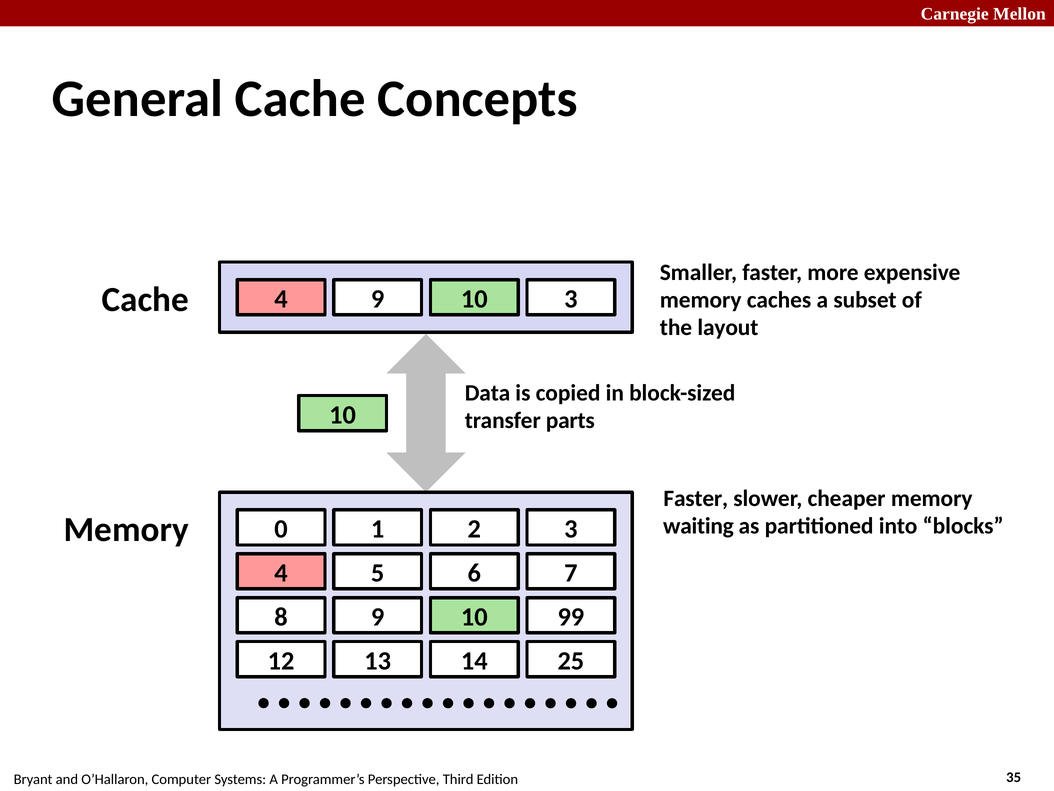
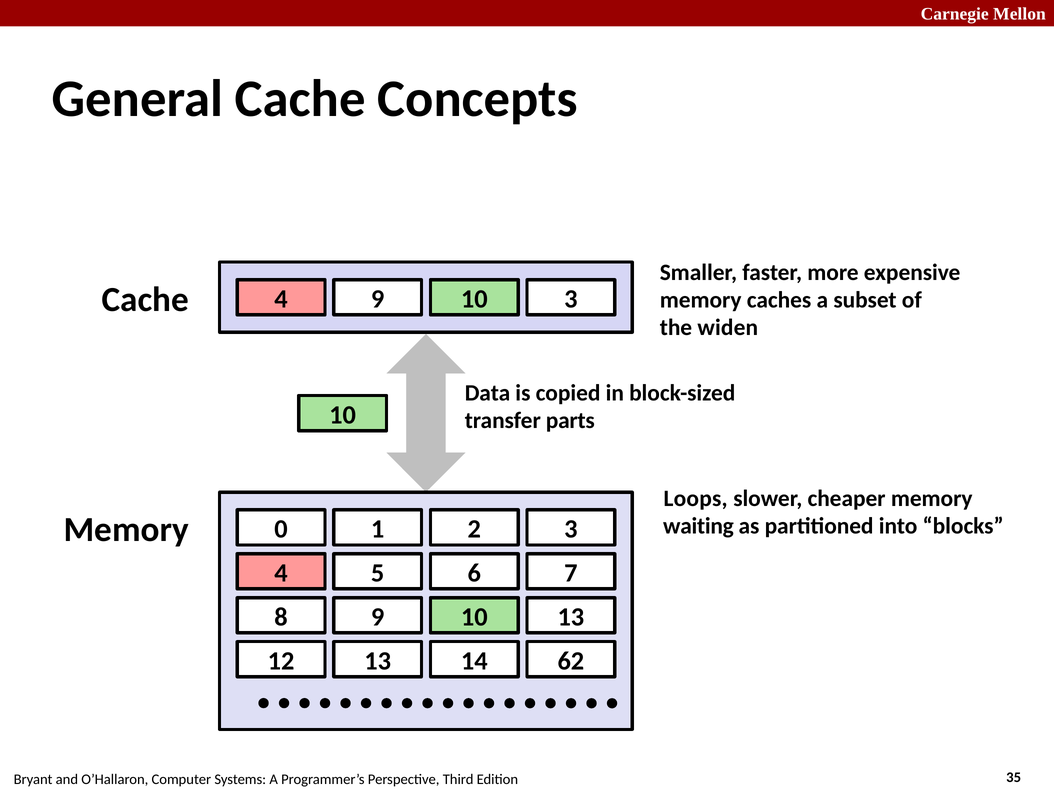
layout: layout -> widen (728, 327)
Faster: Faster -> Loops (696, 498)
99: 99 -> 13 (571, 617)
25: 25 -> 62 (571, 661)
